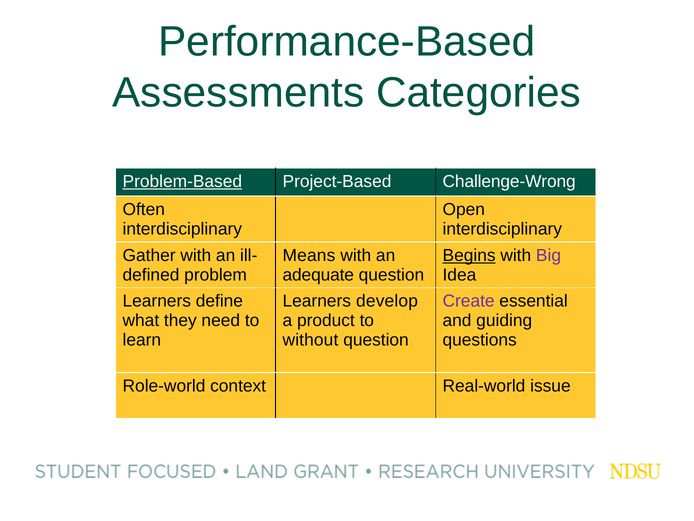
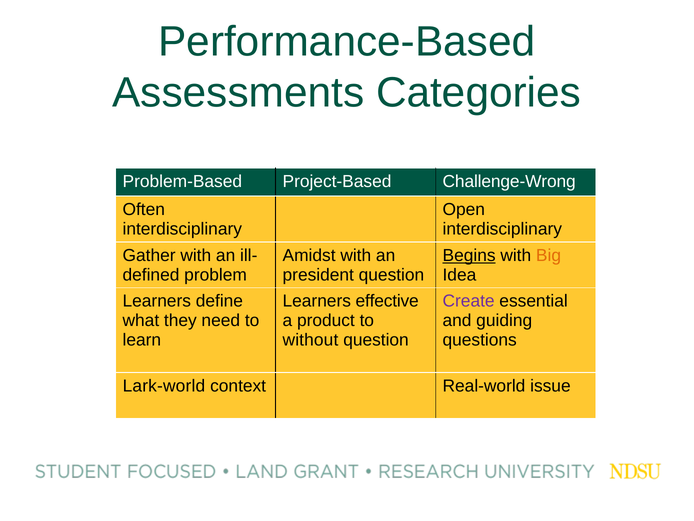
Problem-Based underline: present -> none (182, 181)
Means: Means -> Amidst (309, 255)
Big colour: purple -> orange (549, 255)
adequate: adequate -> president (318, 275)
develop: develop -> effective (387, 301)
Role-world: Role-world -> Lark-world (164, 386)
